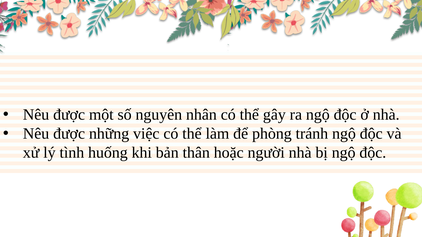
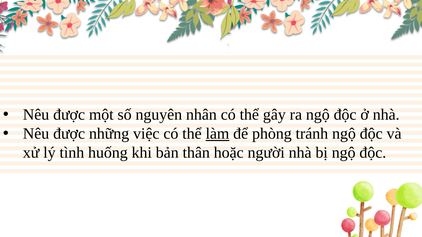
làm underline: none -> present (217, 134)
